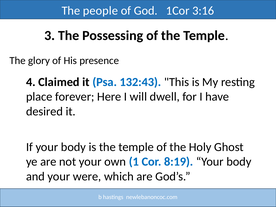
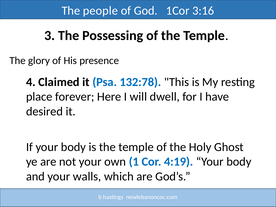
132:43: 132:43 -> 132:78 (140, 82)
8:19: 8:19 -> 4:19 (179, 162)
were: were -> walls (87, 176)
